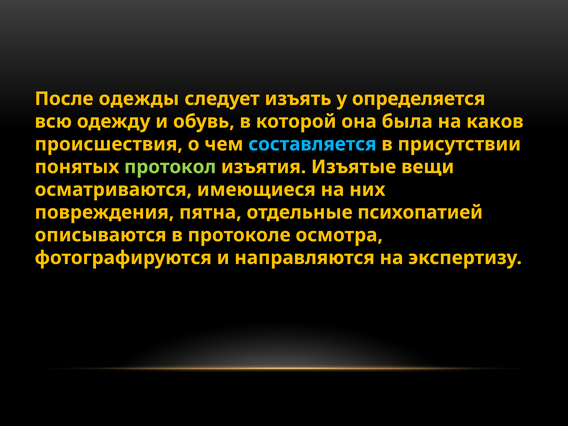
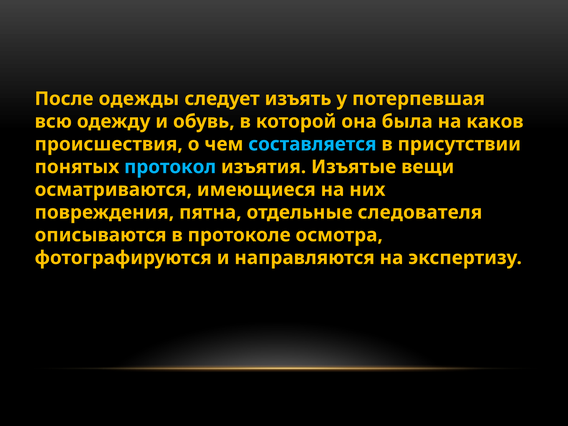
определяется: определяется -> потерпевшая (418, 99)
протокол colour: light green -> light blue (170, 167)
психопатией: психопатией -> следователя (420, 212)
